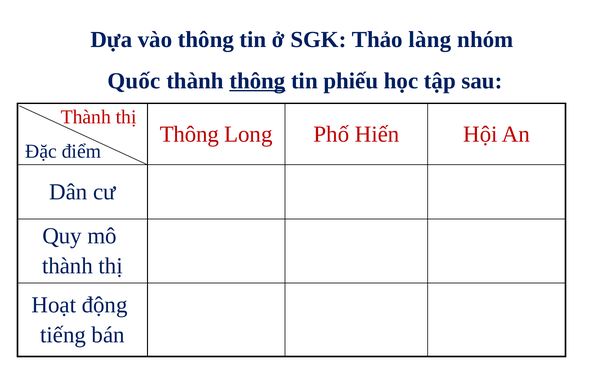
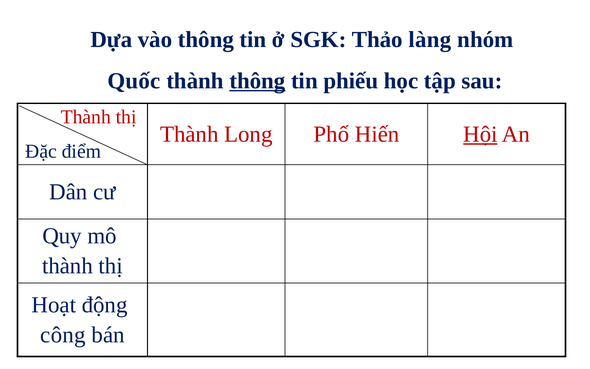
Thông: Thông -> Thành (189, 134)
Hội underline: none -> present (480, 134)
tiếng: tiếng -> công (63, 335)
